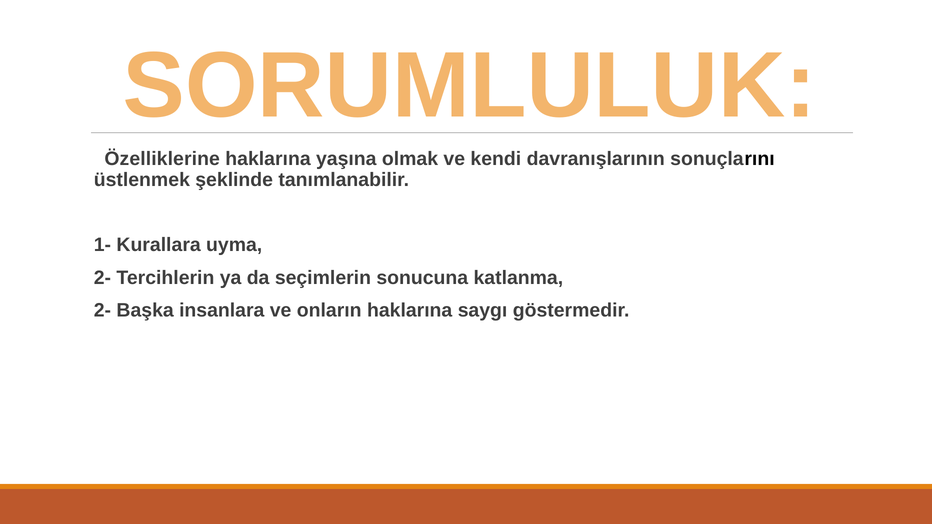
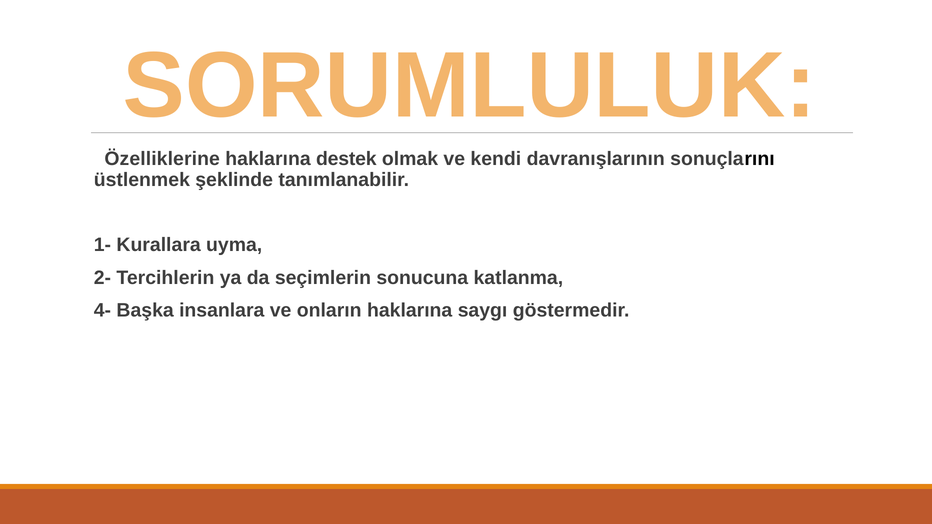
yaşına: yaşına -> destek (346, 159)
2-: 2- -> 4- (102, 310)
